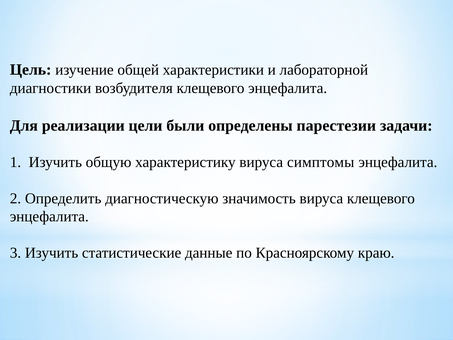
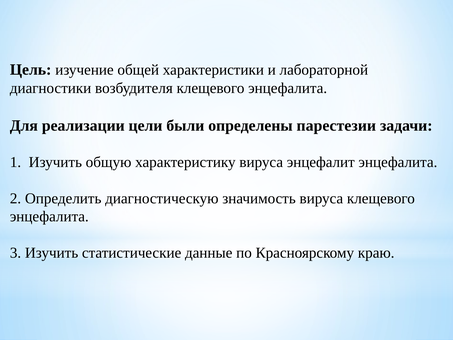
симптомы: симптомы -> энцефалит (321, 162)
